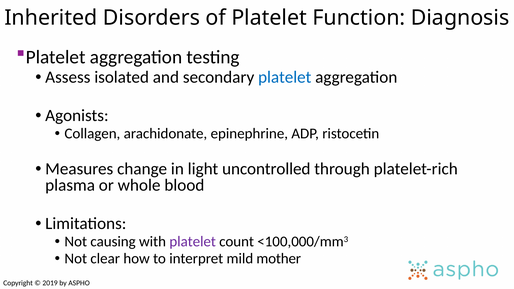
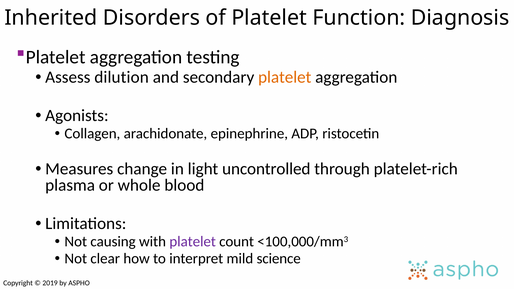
isolated: isolated -> dilution (122, 77)
platelet colour: blue -> orange (285, 77)
mother: mother -> science (279, 259)
